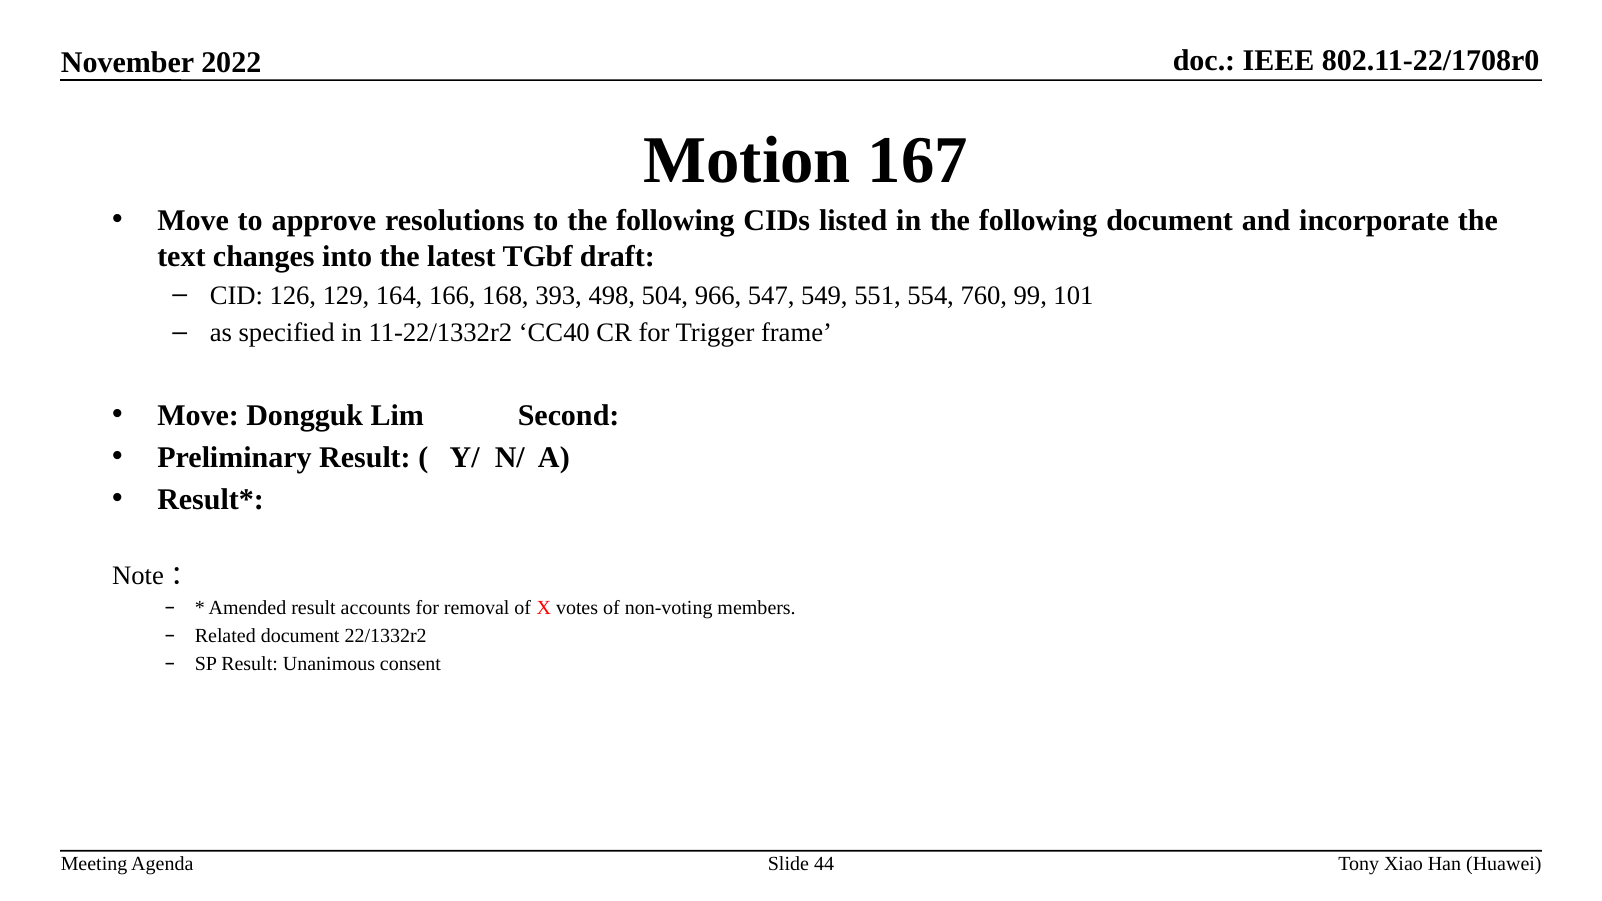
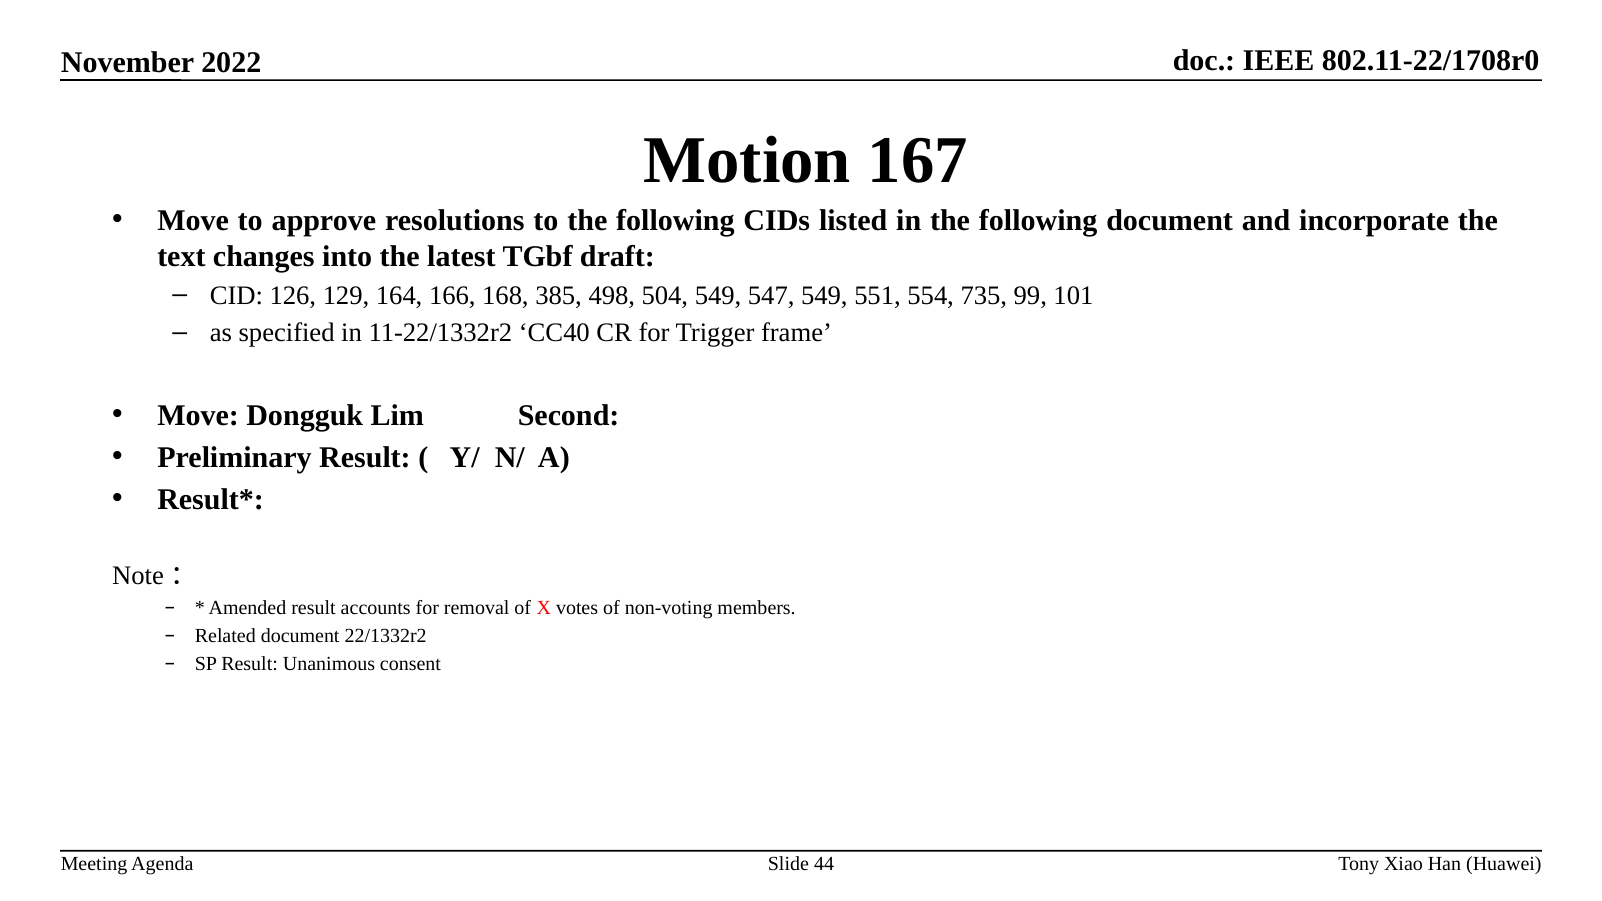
393: 393 -> 385 (559, 296)
504 966: 966 -> 549 (718, 296)
760: 760 -> 735 (984, 296)
